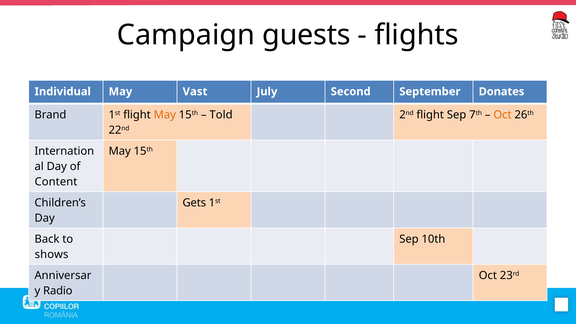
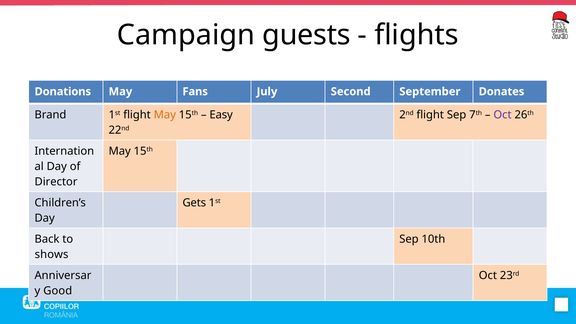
Individual: Individual -> Donations (63, 92)
Vast: Vast -> Fans (195, 92)
Oct colour: orange -> purple (502, 115)
Told: Told -> Easy (221, 115)
Content: Content -> Director (56, 182)
Radio: Radio -> Good (58, 291)
